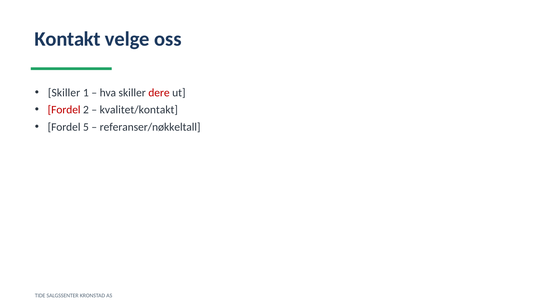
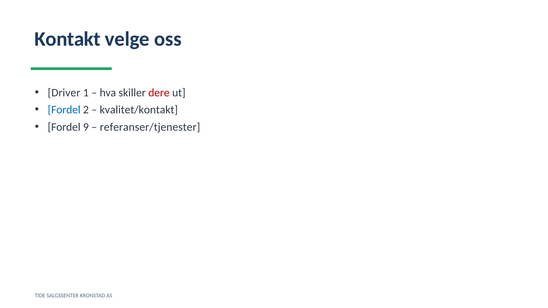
Skiller: Skiller -> Driver (64, 93)
Fordel colour: red -> blue (64, 110)
5: 5 -> 9 (86, 127)
referanser/nøkkeltall: referanser/nøkkeltall -> referanser/tjenester (150, 127)
